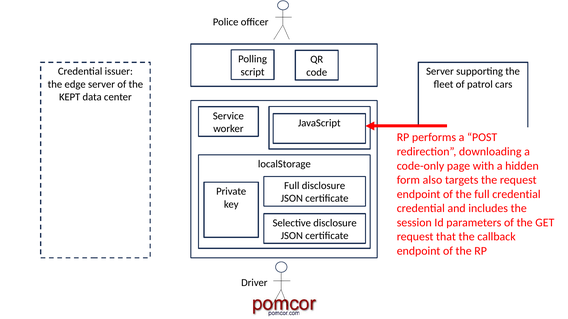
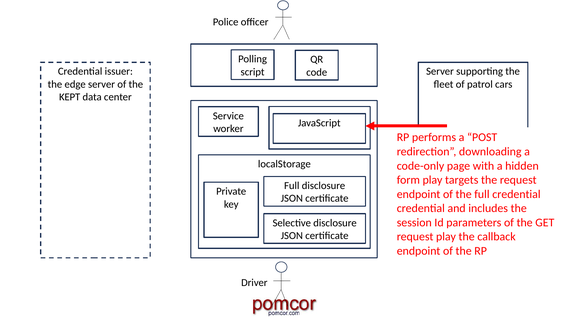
form also: also -> play (433, 180)
request that: that -> play (446, 237)
